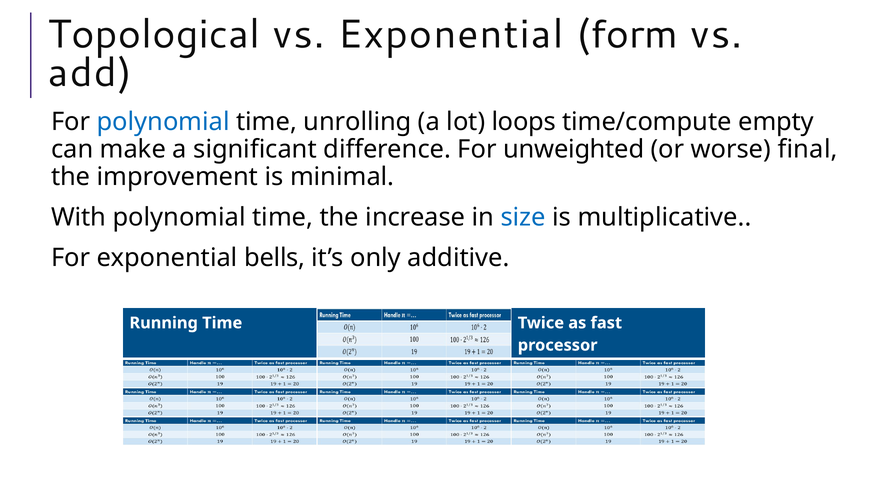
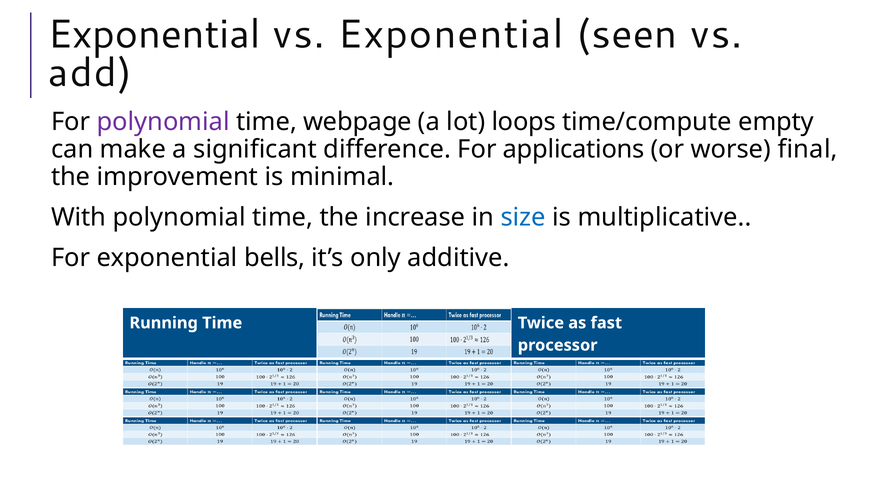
Topological: Topological -> Exponential (154, 34)
form: form -> seen (627, 34)
polynomial colour: blue -> purple (163, 122)
unrolling: unrolling -> webpage (358, 122)
unweighted: unweighted -> applications (574, 149)
